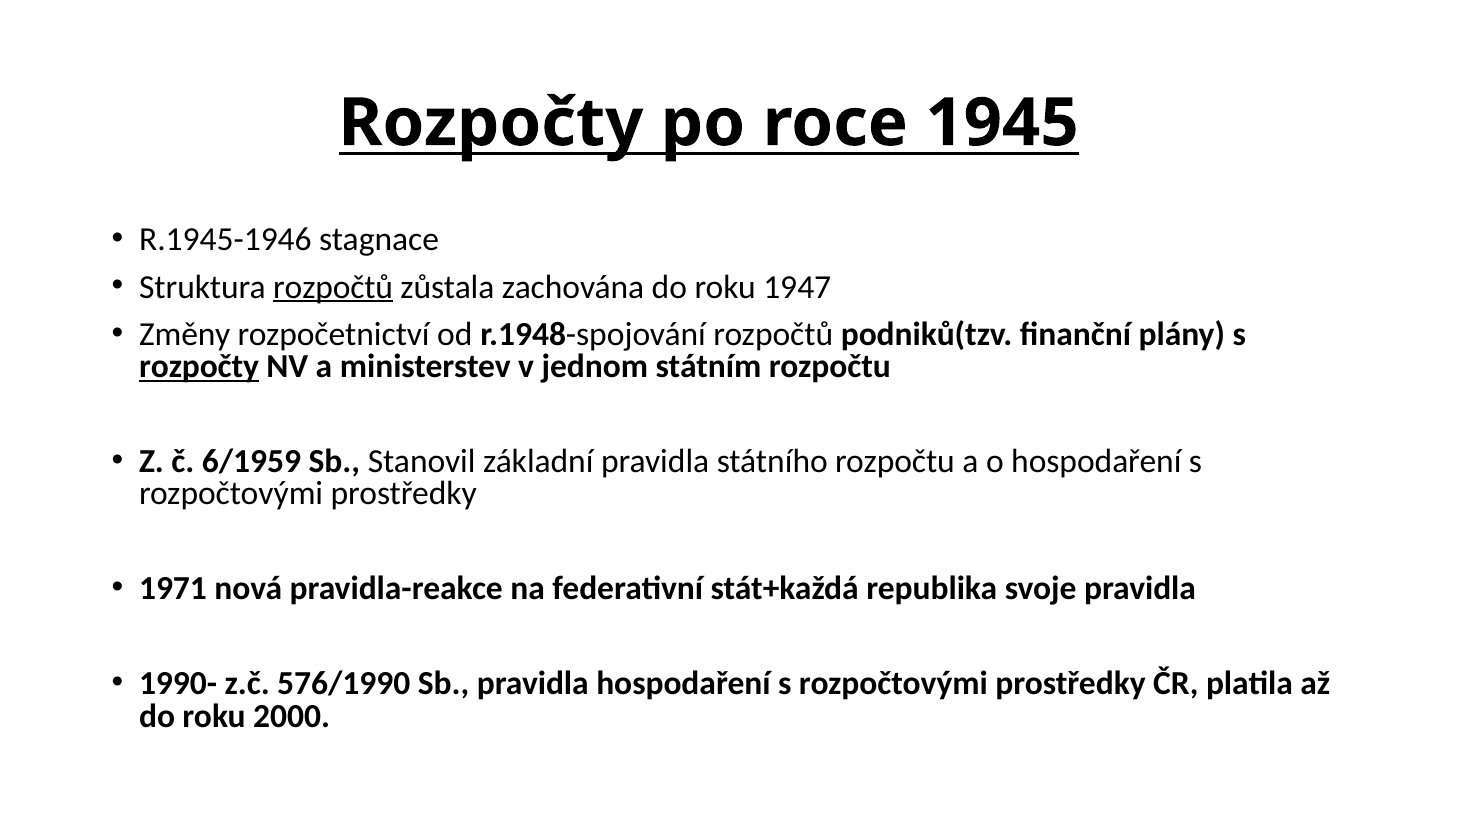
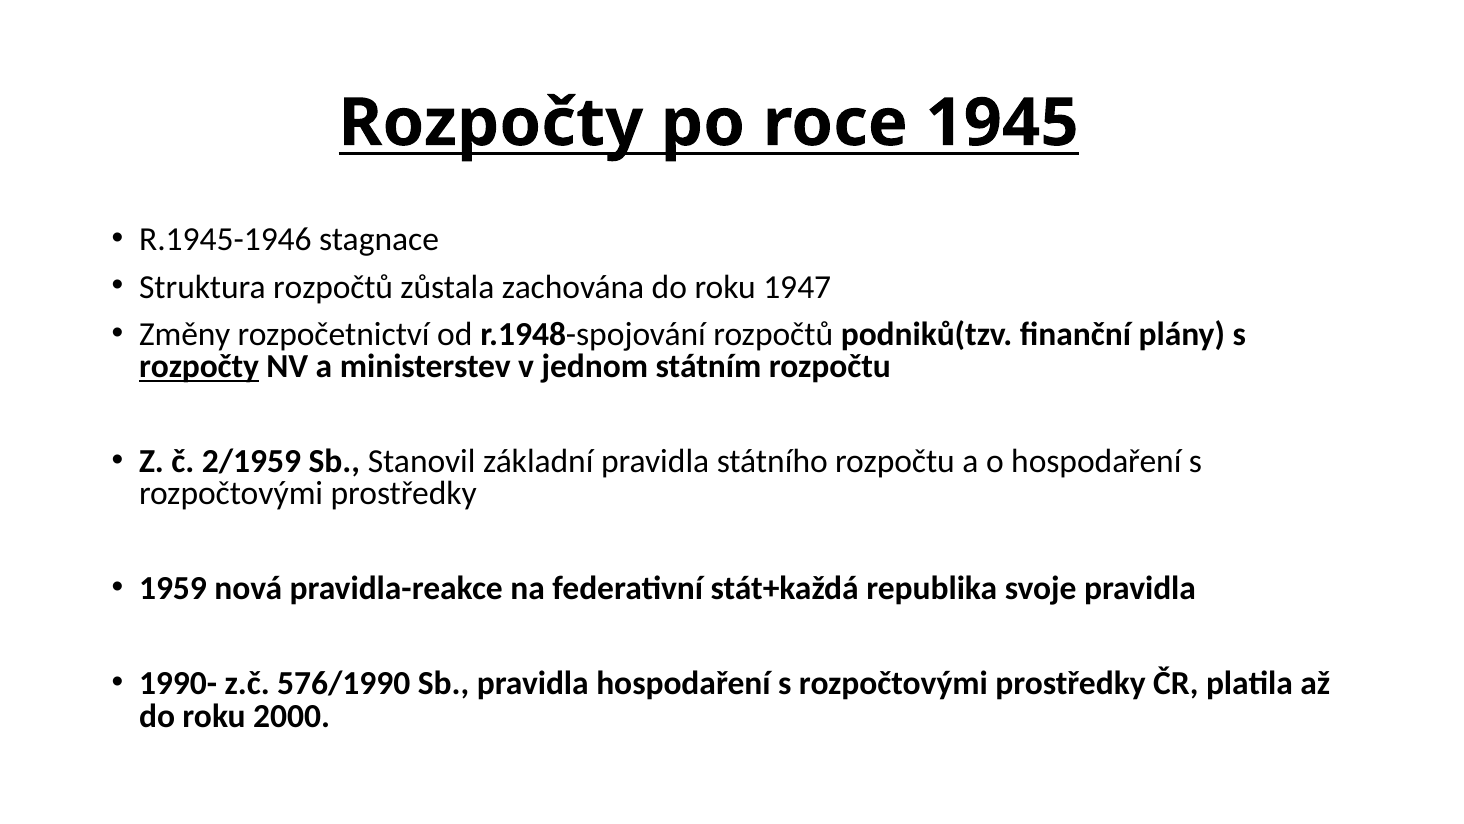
rozpočtů underline: present -> none (333, 287)
6/1959: 6/1959 -> 2/1959 (252, 461)
1971: 1971 -> 1959 (173, 589)
